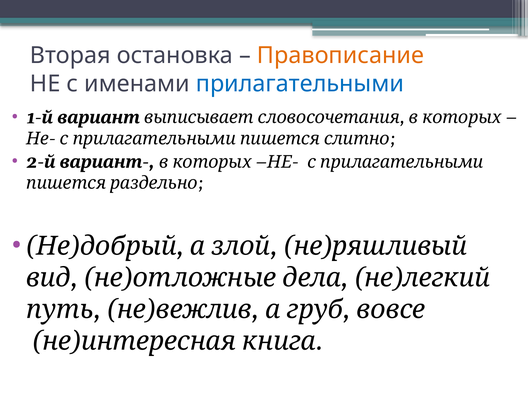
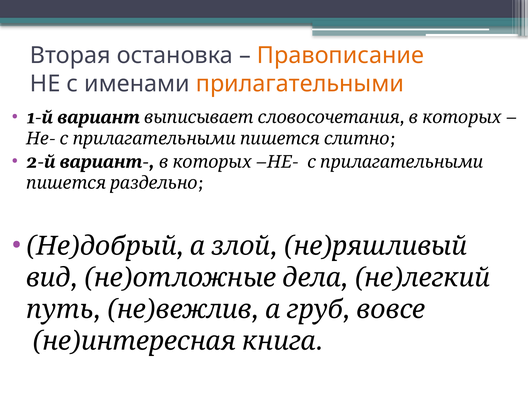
прилагательными colour: blue -> orange (300, 84)
